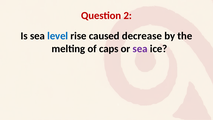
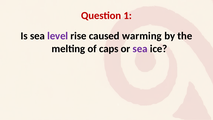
2: 2 -> 1 (128, 16)
level colour: blue -> purple (58, 36)
decrease: decrease -> warming (142, 36)
